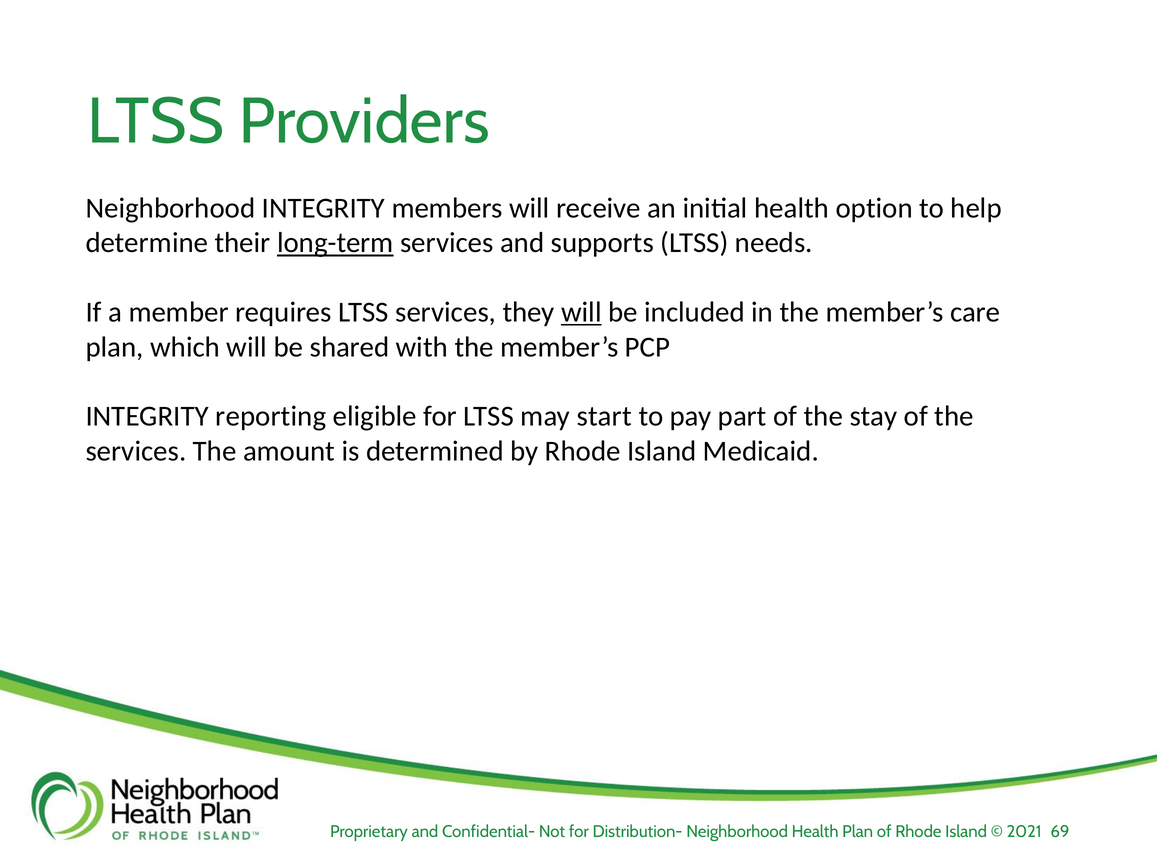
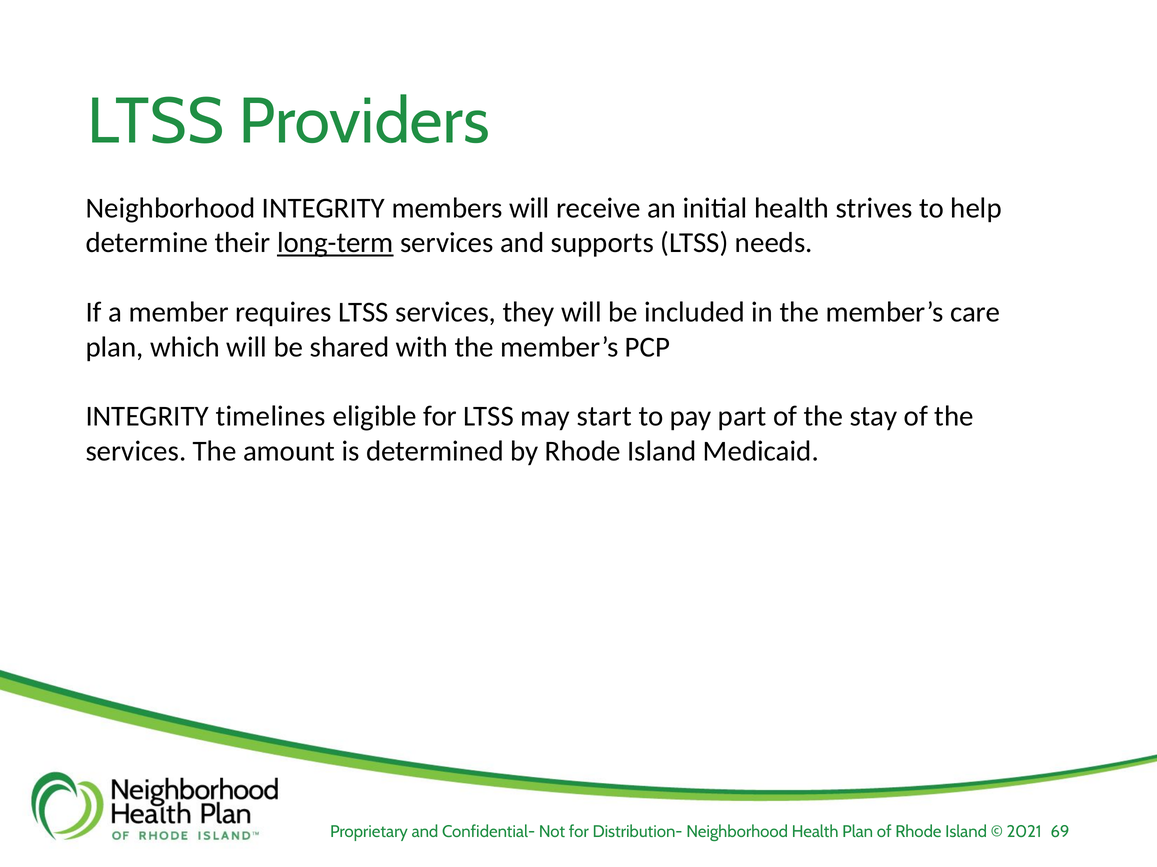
option: option -> strives (874, 208)
will underline: present -> none (581, 313)
reporting: reporting -> timelines (271, 417)
